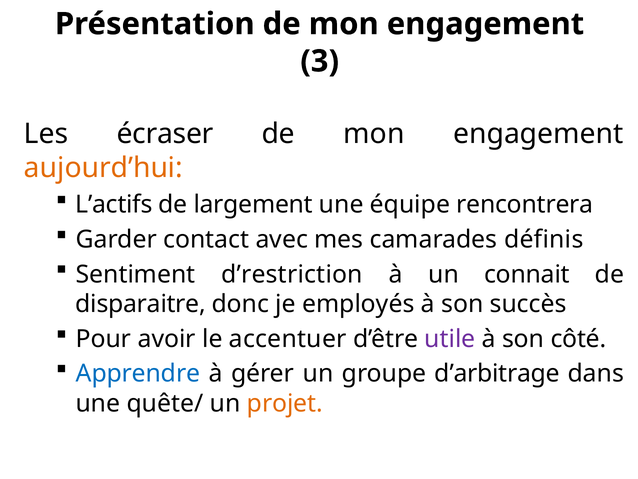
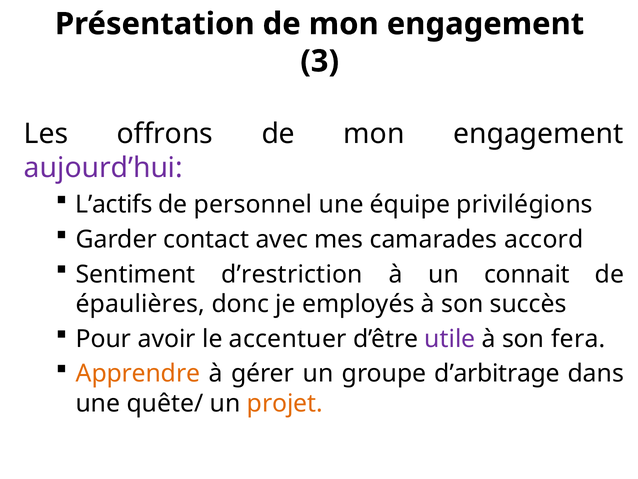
écraser: écraser -> offrons (165, 134)
aujourd’hui colour: orange -> purple (103, 168)
largement: largement -> personnel (253, 205)
rencontrera: rencontrera -> privilégions (525, 205)
définis: définis -> accord (544, 239)
disparaitre: disparaitre -> épaulières (140, 304)
côté: côté -> fera (578, 339)
Apprendre colour: blue -> orange (138, 373)
